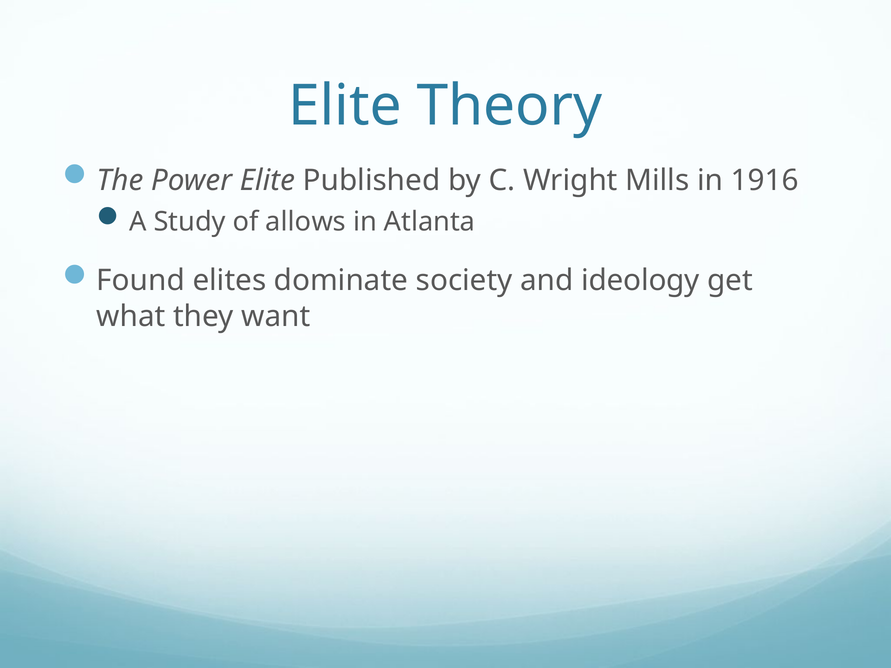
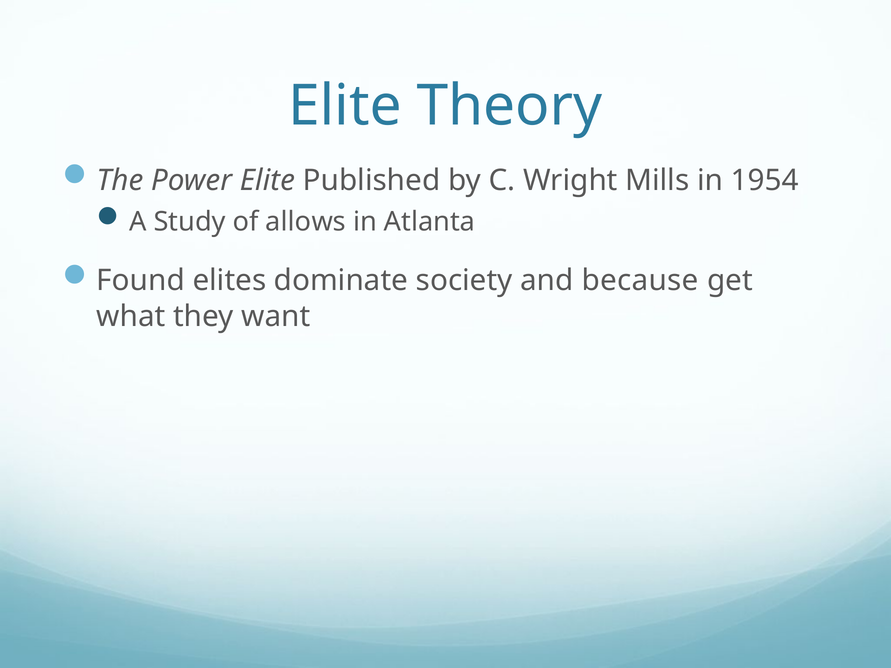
1916: 1916 -> 1954 (765, 180)
ideology: ideology -> because (640, 281)
